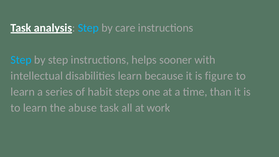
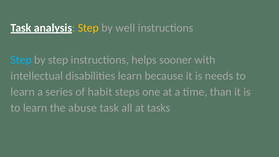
Step colour: light blue -> yellow (88, 28)
care: care -> well (125, 28)
figure: figure -> needs (219, 76)
work: work -> tasks (158, 108)
